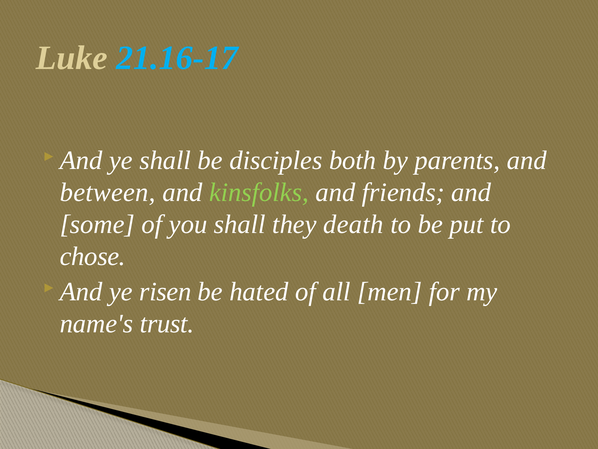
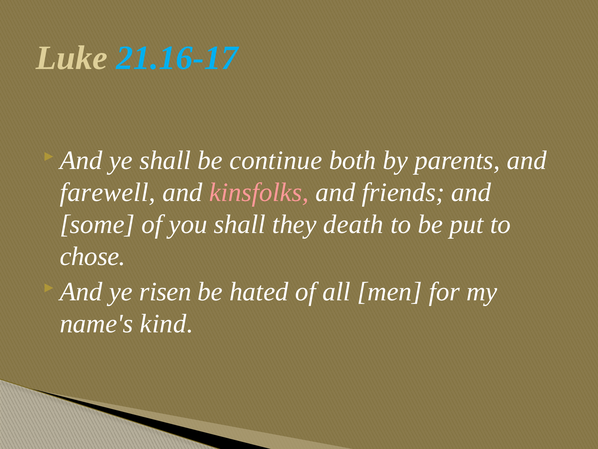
disciples: disciples -> continue (276, 160)
between: between -> farewell (108, 192)
kinsfolks colour: light green -> pink (259, 192)
trust: trust -> kind (167, 323)
